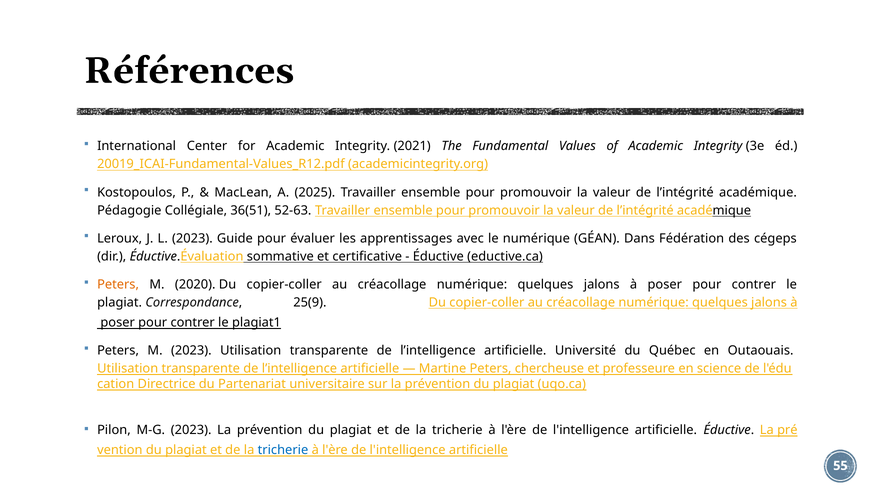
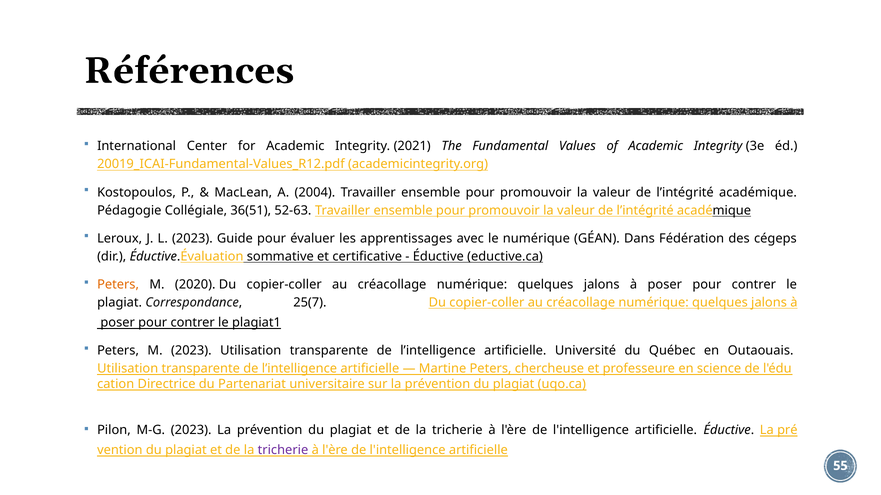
2025: 2025 -> 2004 (315, 192)
25(9: 25(9 -> 25(7 (310, 303)
tricherie colour: blue -> purple (283, 451)
